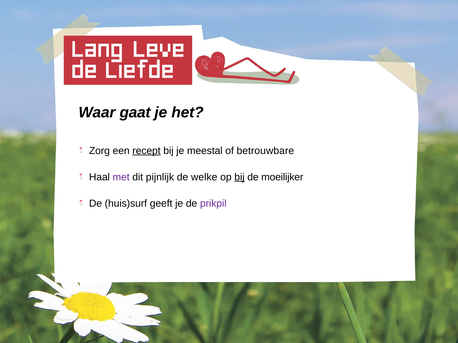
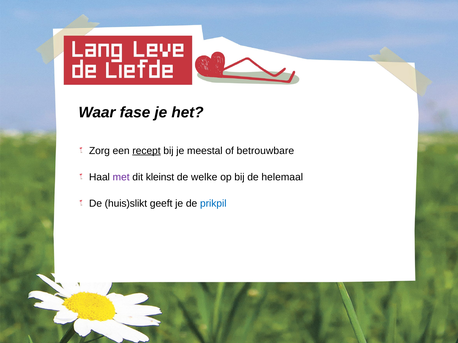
gaat: gaat -> fase (135, 113)
pijnlijk: pijnlijk -> kleinst (160, 177)
bij underline: present -> none (239, 177)
moeilijker: moeilijker -> helemaal (282, 177)
huis)surf: huis)surf -> huis)slikt (126, 204)
prikpil colour: purple -> blue (213, 204)
